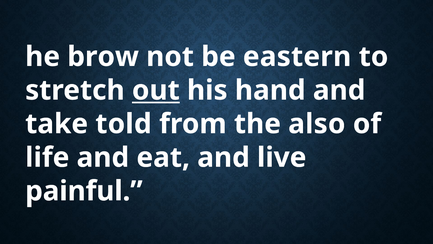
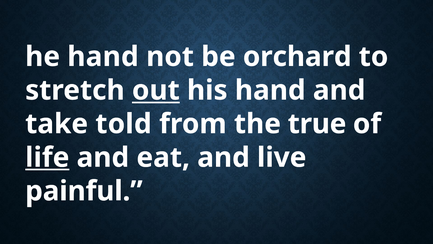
he brow: brow -> hand (103, 57)
eastern: eastern -> orchard (297, 57)
also: also -> true (317, 124)
life underline: none -> present (47, 157)
